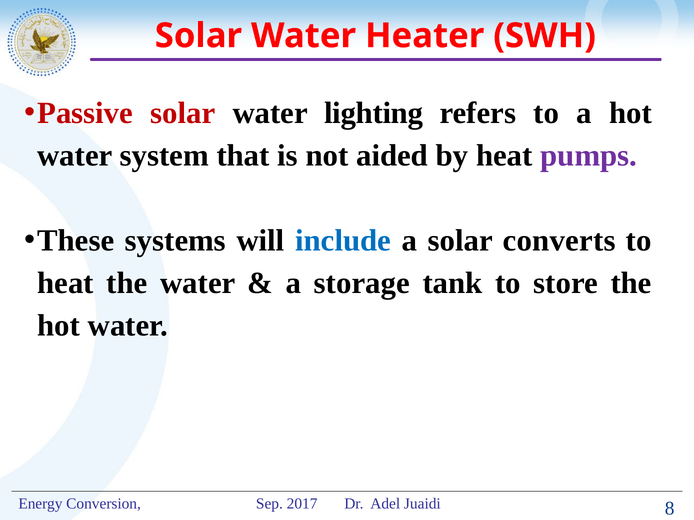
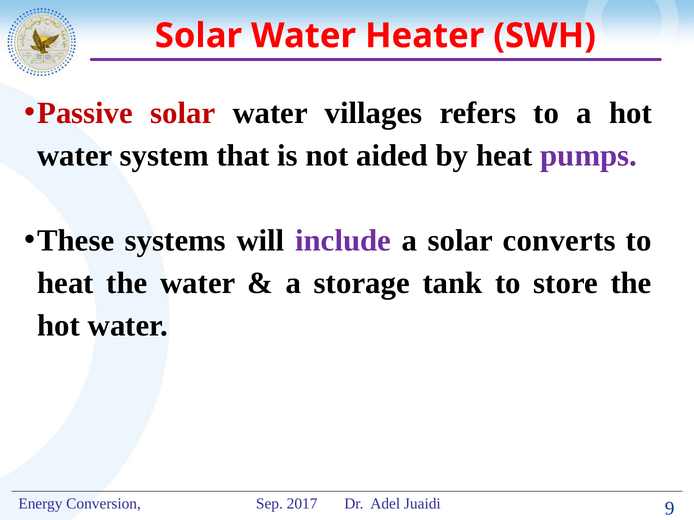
lighting: lighting -> villages (373, 113)
include colour: blue -> purple (343, 241)
8: 8 -> 9 (670, 509)
